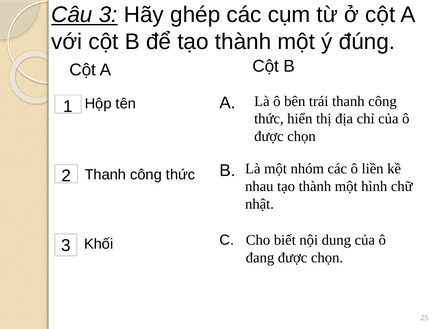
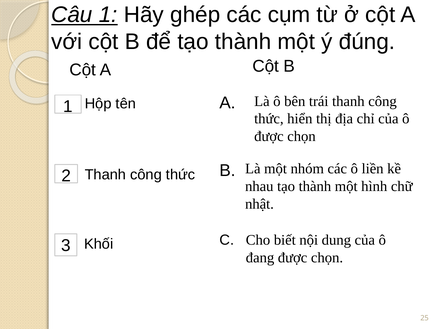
Câu 3: 3 -> 1 (108, 15)
